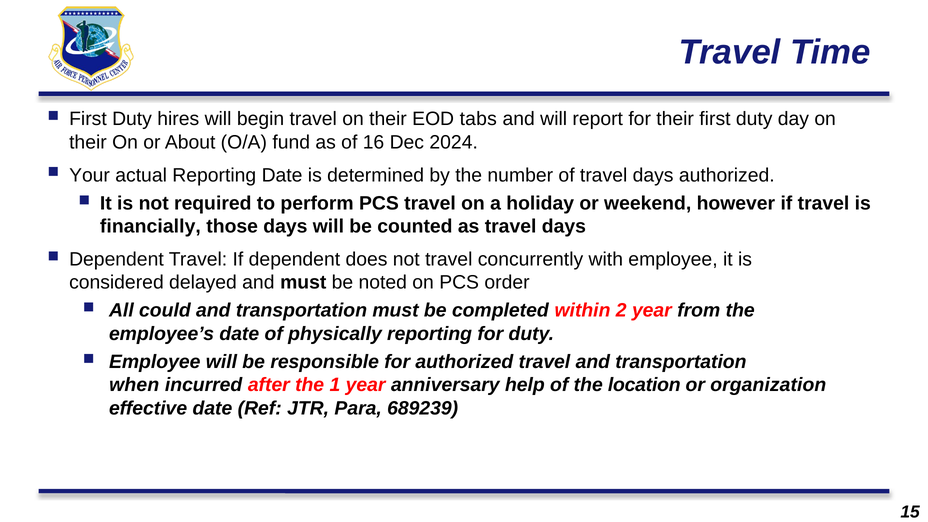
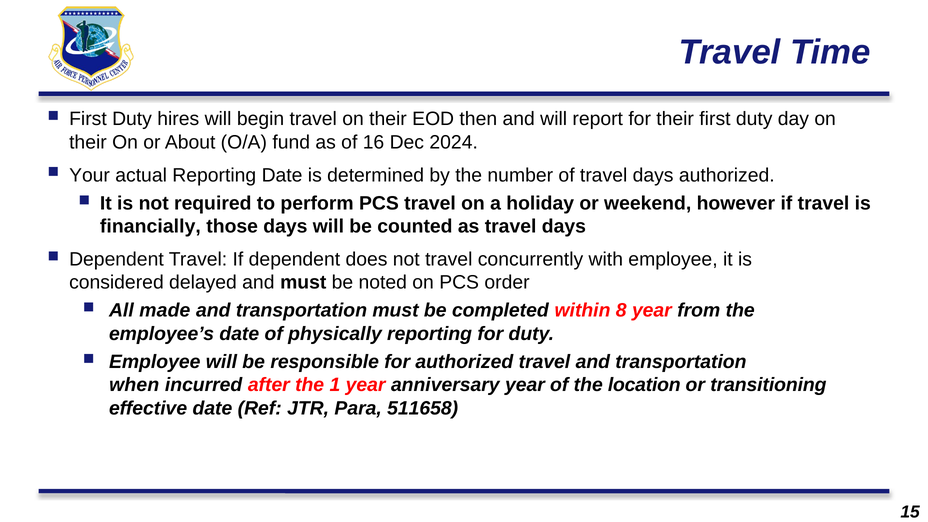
tabs: tabs -> then (478, 119)
could: could -> made (165, 311)
2: 2 -> 8 (621, 311)
anniversary help: help -> year (525, 385)
organization: organization -> transitioning (768, 385)
689239: 689239 -> 511658 (423, 408)
